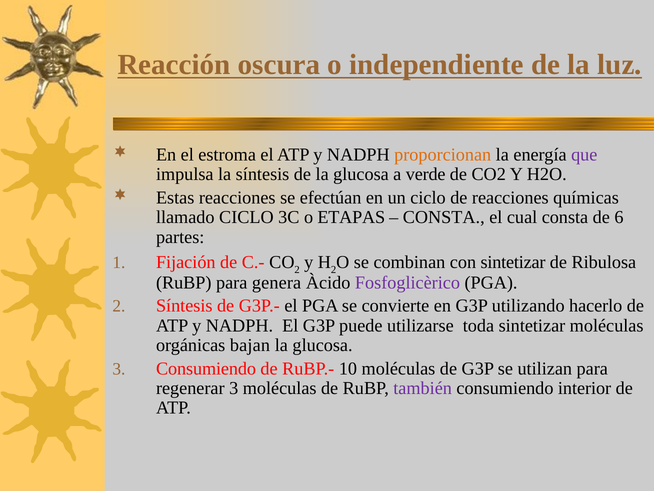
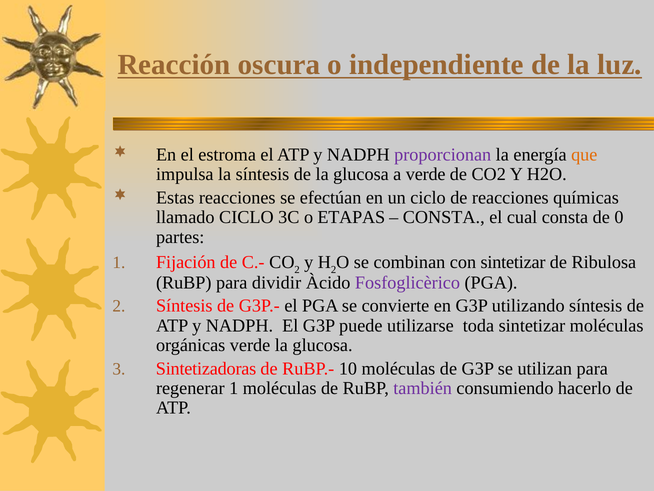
proporcionan colour: orange -> purple (443, 155)
que colour: purple -> orange (584, 155)
6: 6 -> 0 (619, 217)
genera: genera -> dividir (277, 282)
utilizando hacerlo: hacerlo -> síntesis (596, 306)
orgánicas bajan: bajan -> verde (250, 345)
3 Consumiendo: Consumiendo -> Sintetizadoras (206, 368)
regenerar 3: 3 -> 1 (234, 388)
interior: interior -> hacerlo (585, 388)
